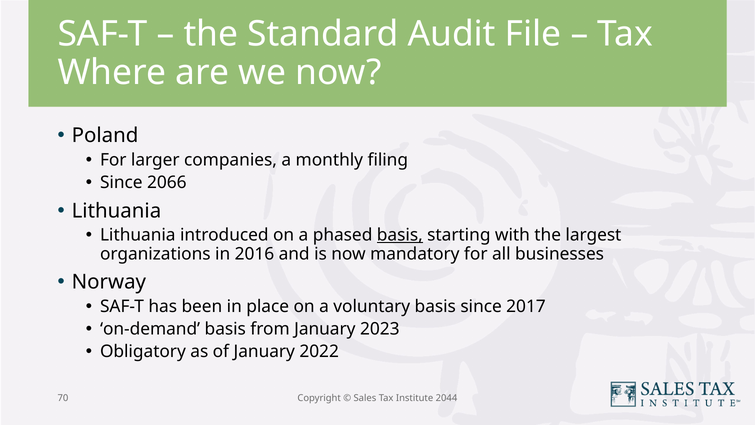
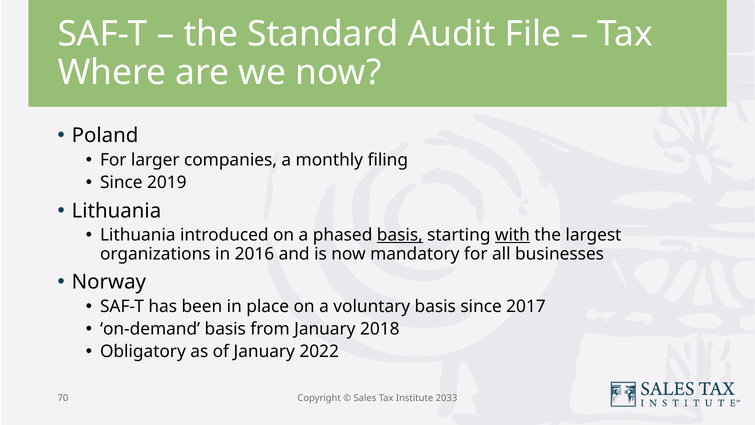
2066: 2066 -> 2019 (167, 182)
with underline: none -> present (512, 235)
2023: 2023 -> 2018 (380, 329)
2044: 2044 -> 2033 (446, 398)
